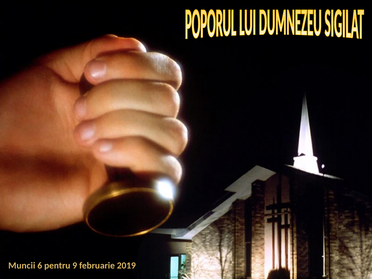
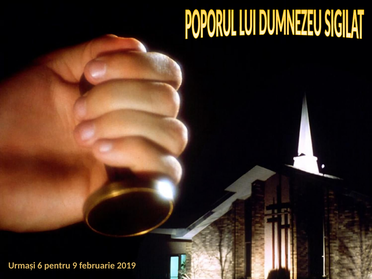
Muncii: Muncii -> Urmaşi (22, 266)
